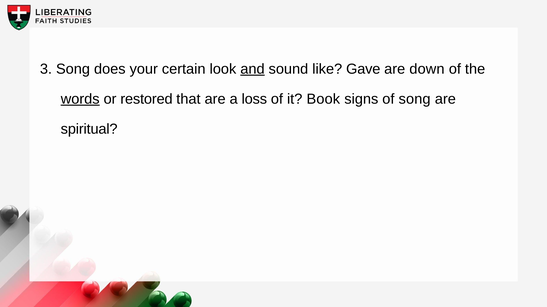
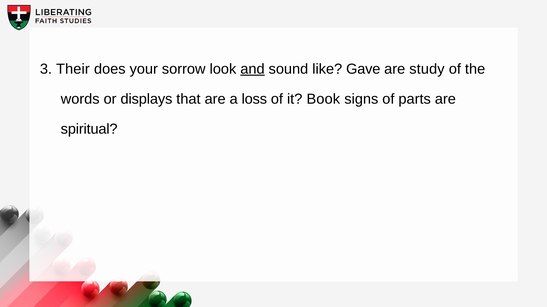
3 Song: Song -> Their (73, 69)
certain: certain -> sorrow (184, 69)
down: down -> study (427, 69)
words underline: present -> none (80, 99)
restored: restored -> displays (146, 99)
of song: song -> parts (415, 99)
